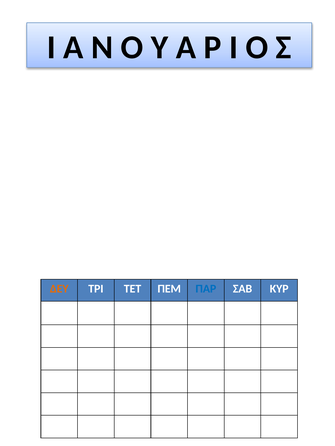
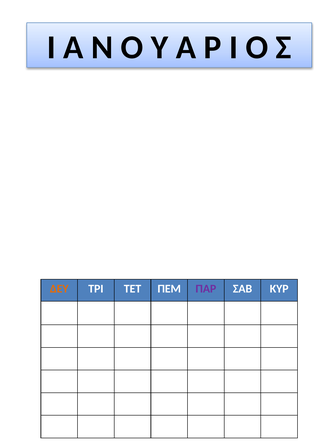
ΠΑΡ colour: blue -> purple (206, 289)
